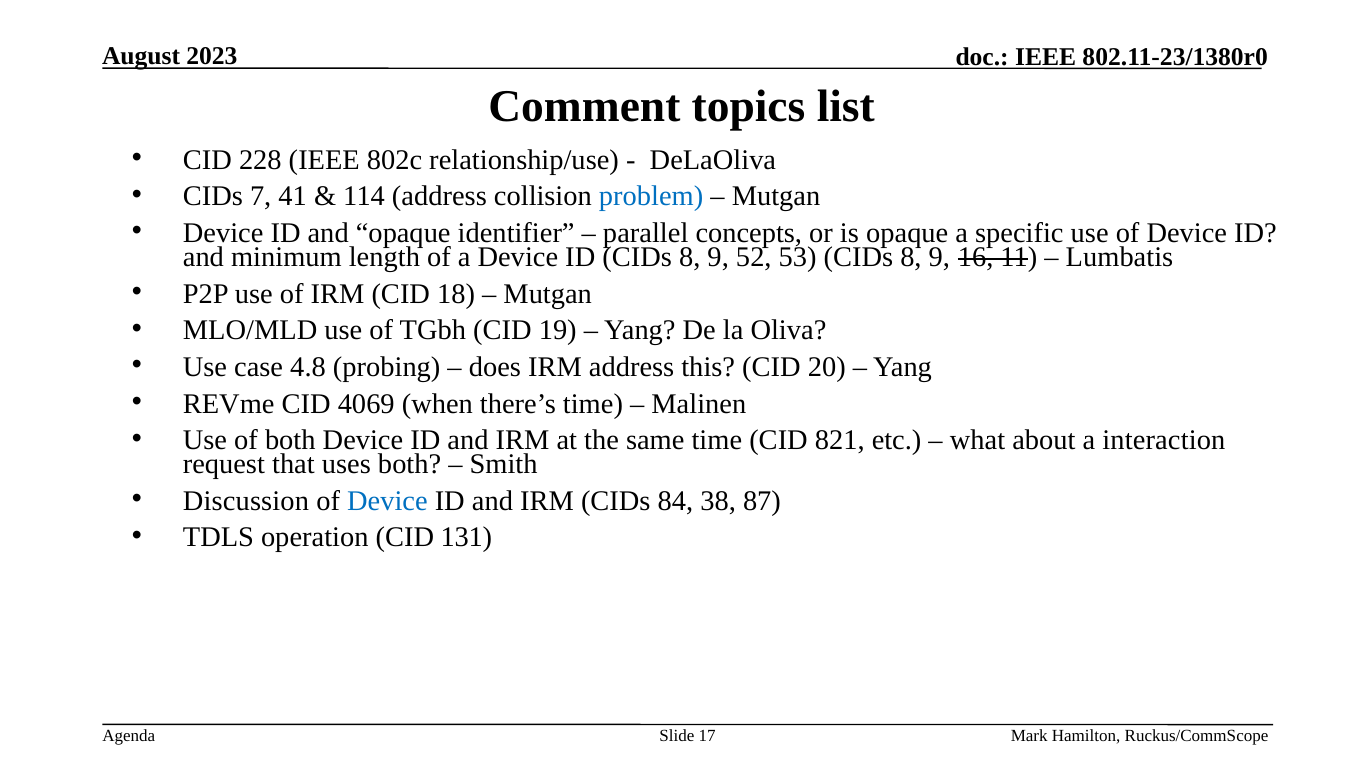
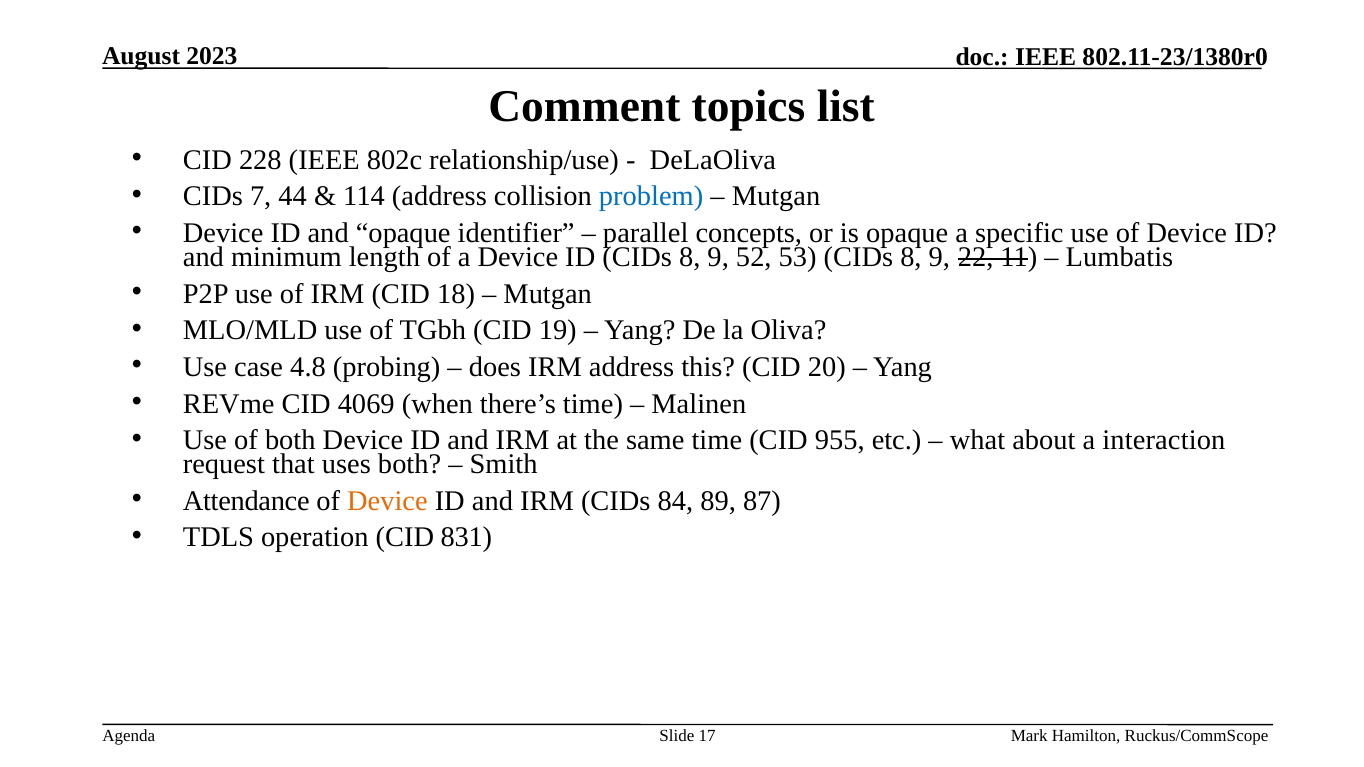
41: 41 -> 44 (293, 196)
16: 16 -> 22 (976, 257)
821: 821 -> 955 (840, 440)
Discussion: Discussion -> Attendance (246, 501)
Device colour: blue -> orange (387, 501)
38: 38 -> 89 (718, 501)
131: 131 -> 831 (466, 538)
